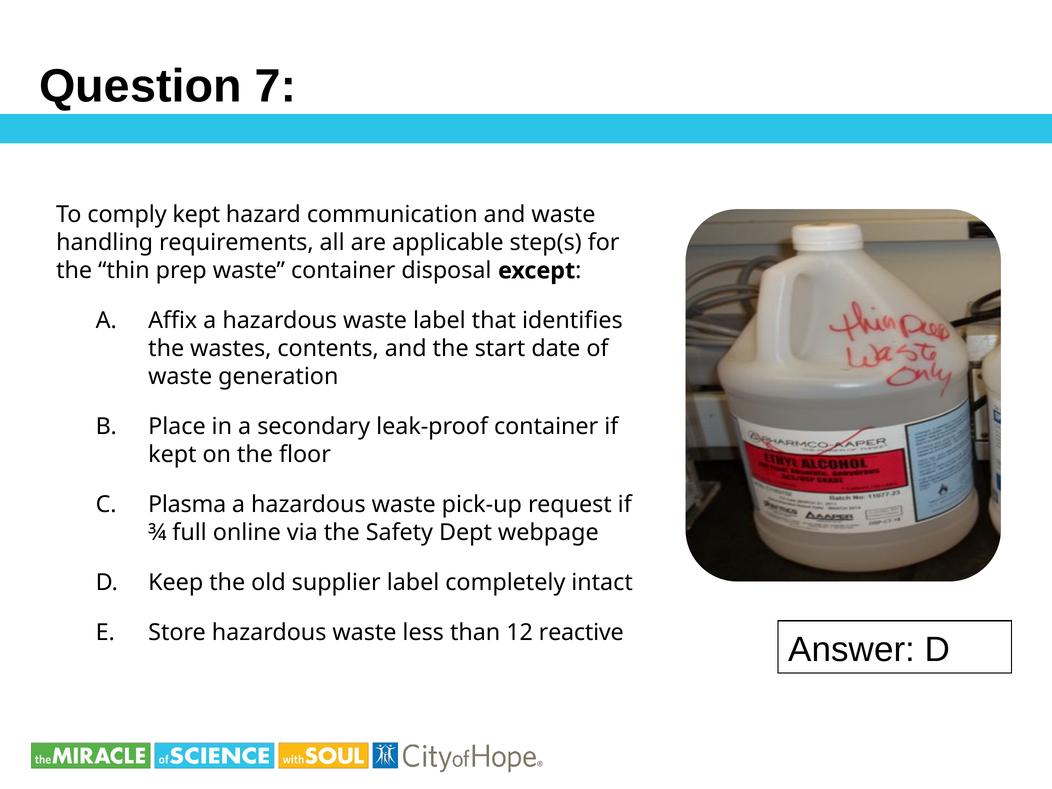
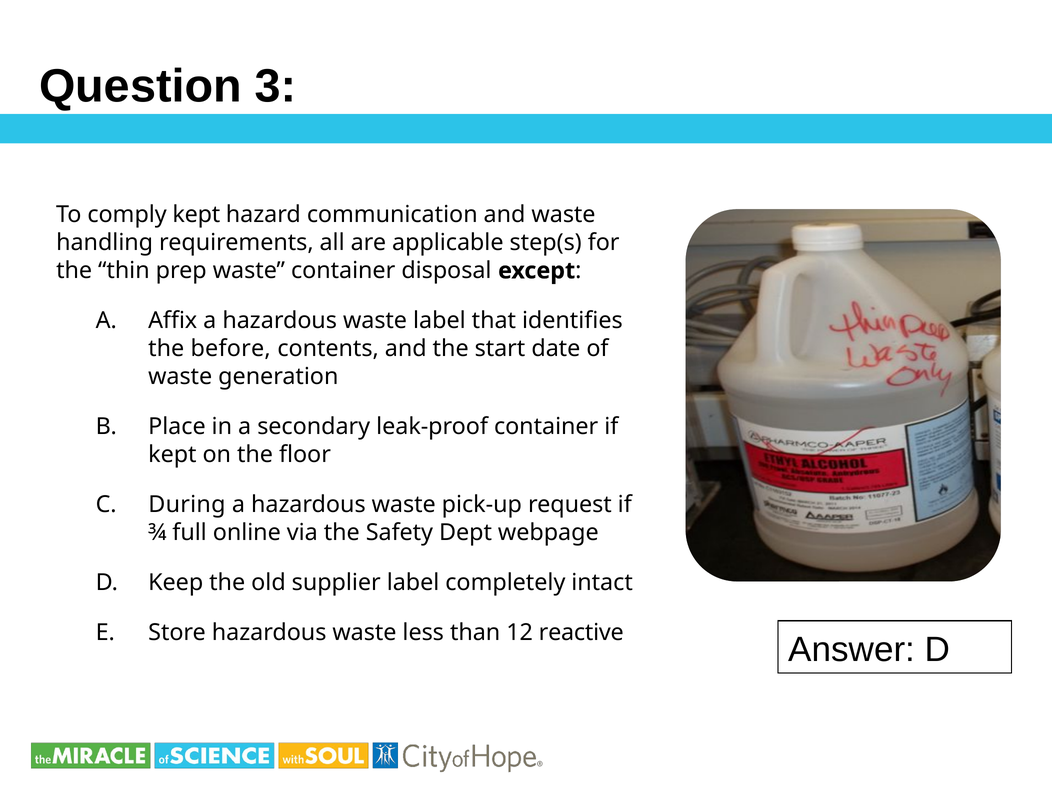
7: 7 -> 3 (276, 86)
wastes: wastes -> before (231, 349)
Plasma: Plasma -> During (187, 505)
